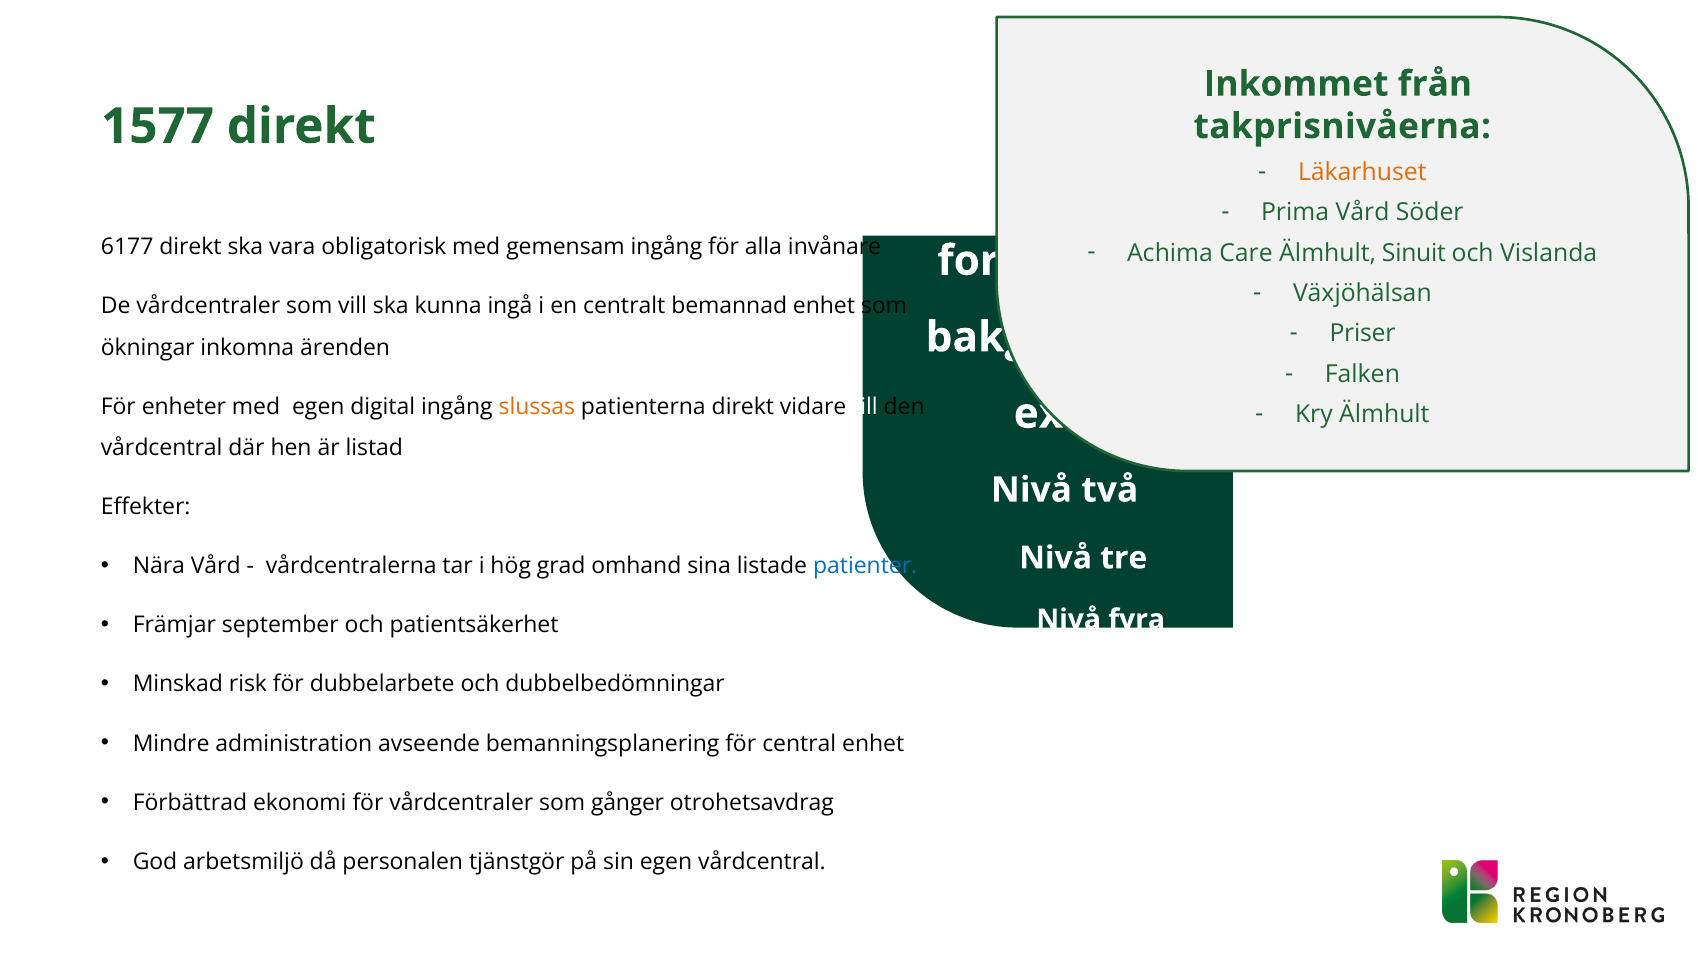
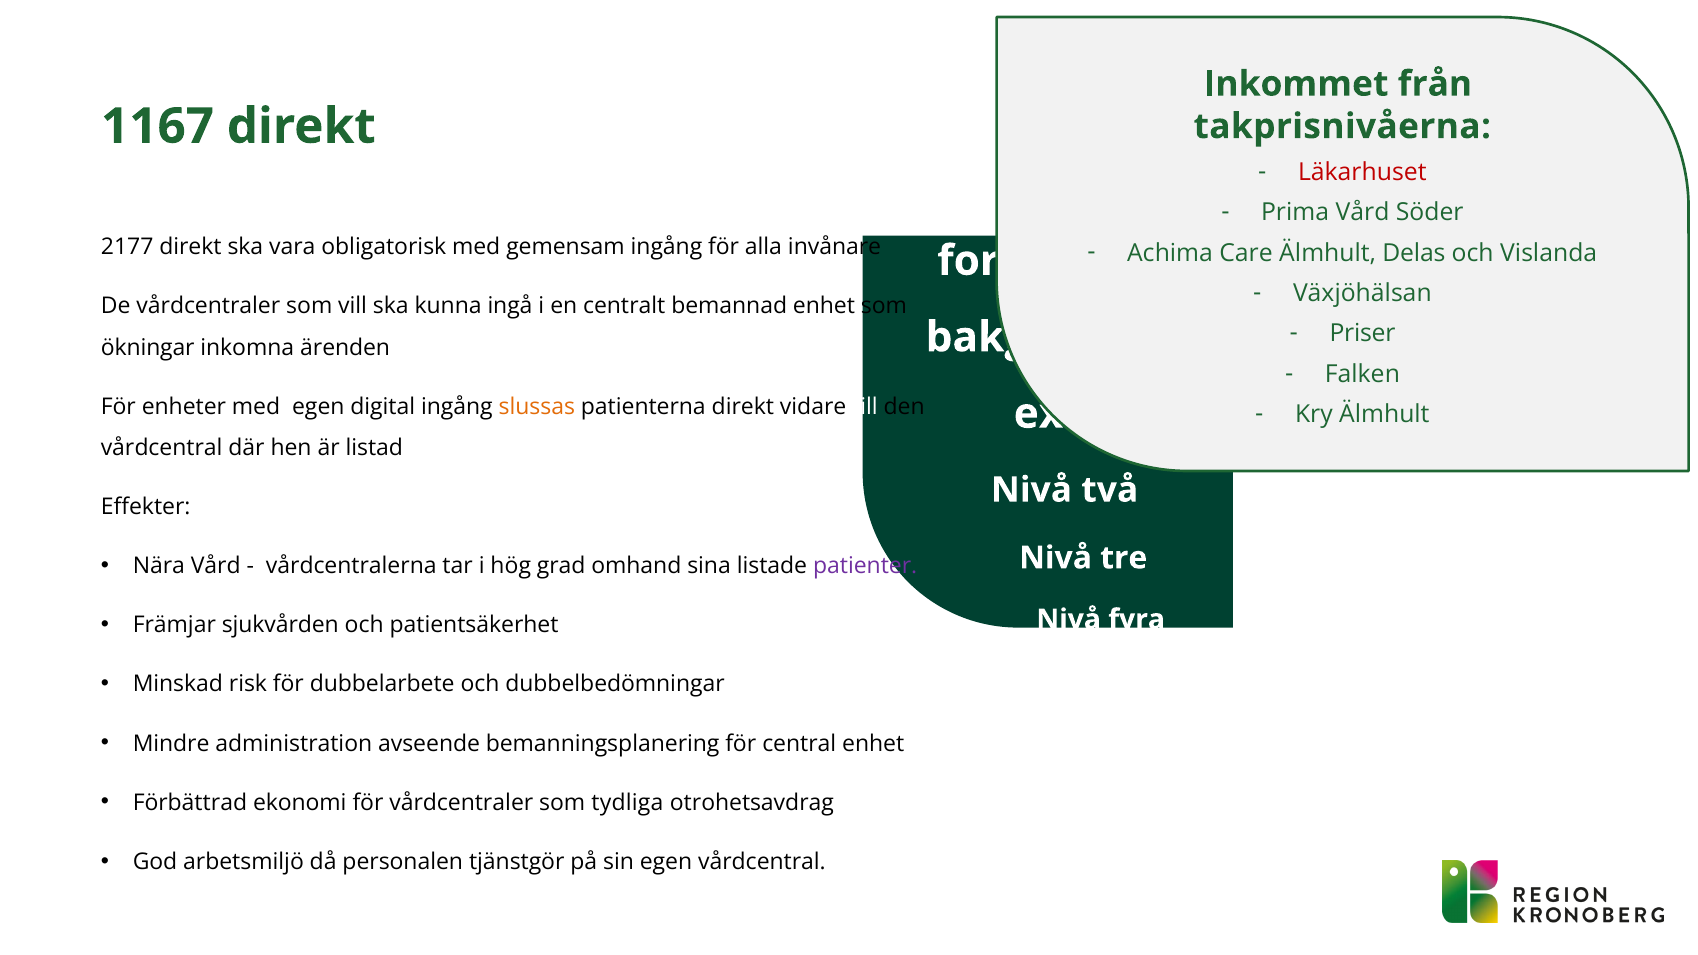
1577: 1577 -> 1167 (158, 126)
Läkarhuset colour: orange -> red (1362, 172)
6177: 6177 -> 2177 (127, 247)
Sinuit: Sinuit -> Delas (1414, 253)
patienter colour: blue -> purple (865, 566)
september: september -> sjukvården (280, 625)
gånger: gånger -> tydliga (627, 803)
